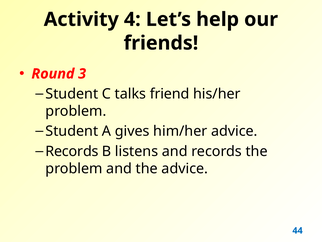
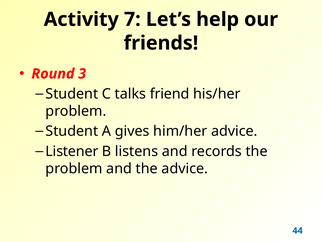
4: 4 -> 7 (132, 19)
Records: Records -> Listener (72, 151)
